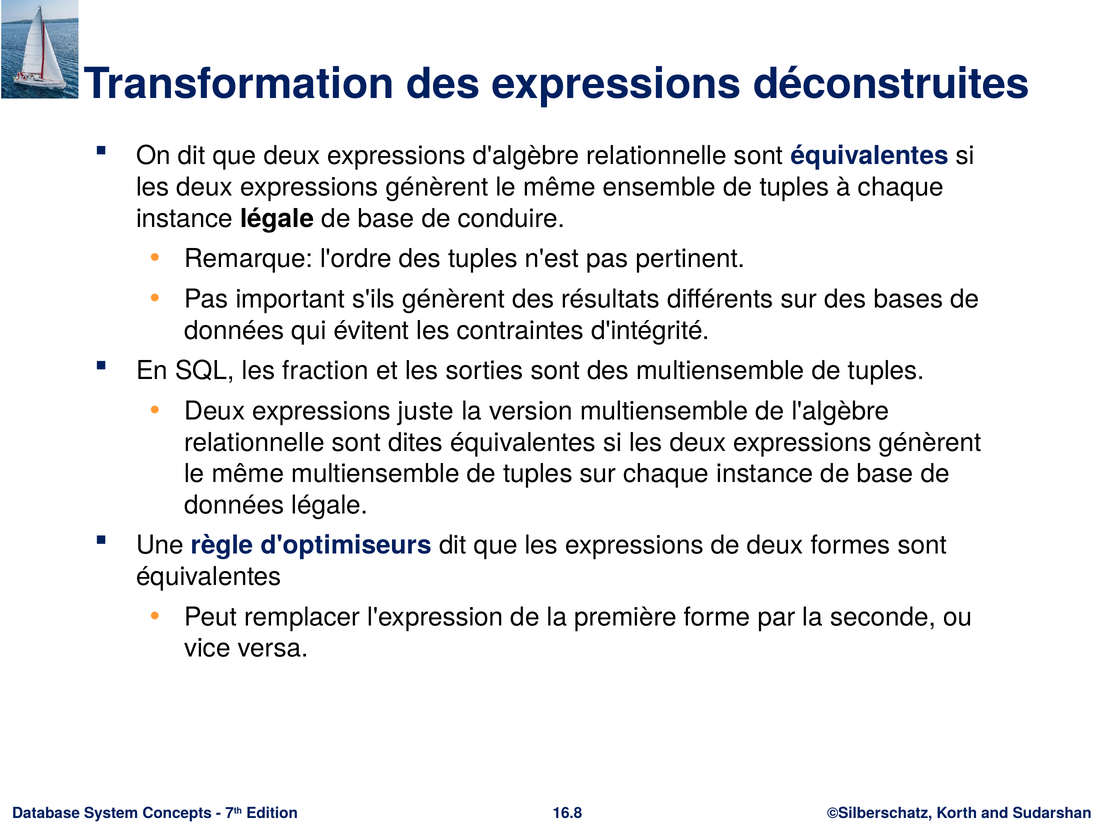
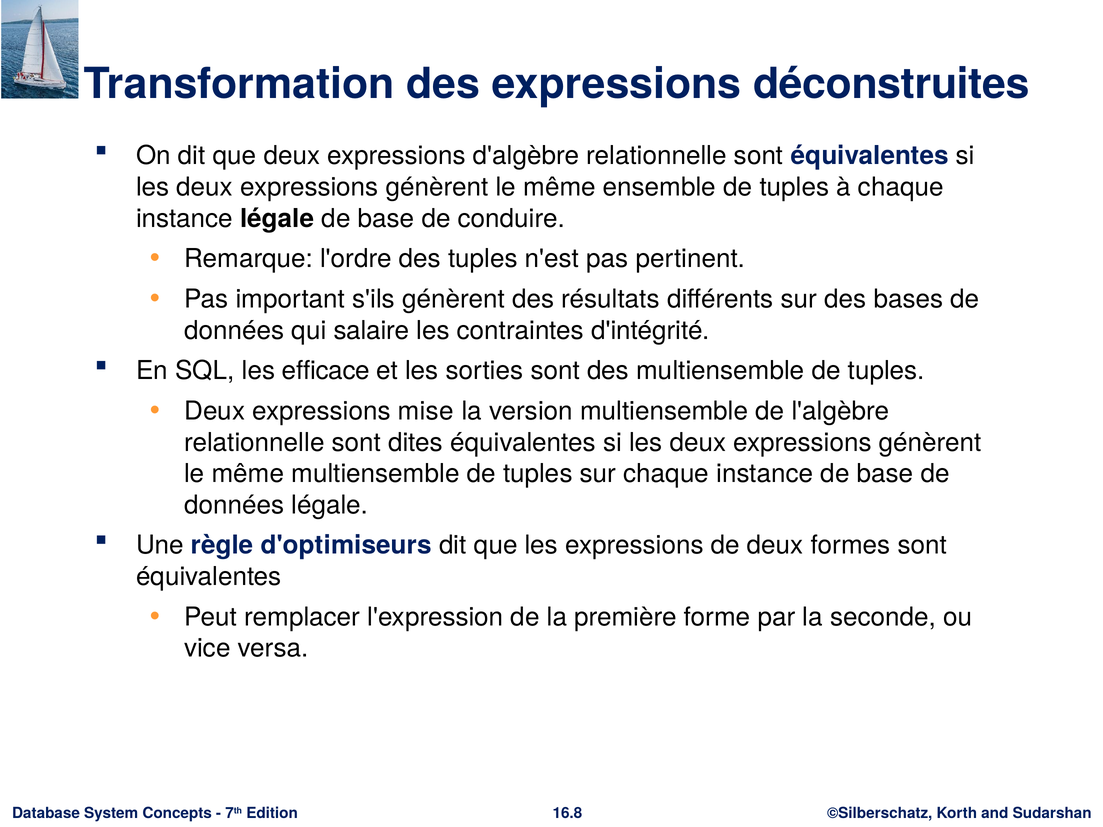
évitent: évitent -> salaire (371, 331)
fraction: fraction -> efficace (326, 371)
juste: juste -> mise (426, 411)
